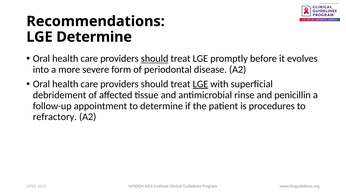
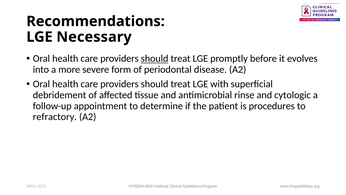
LGE Determine: Determine -> Necessary (94, 37)
LGE underline: present -> none (200, 84)
penicillin: penicillin -> cytologic (293, 95)
